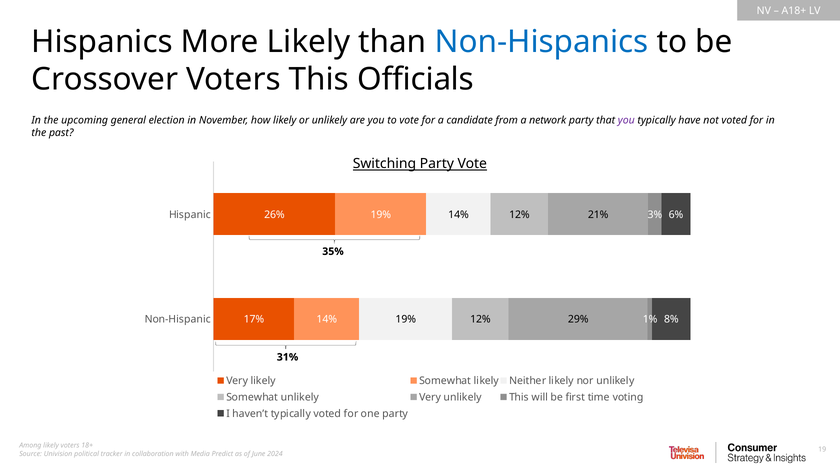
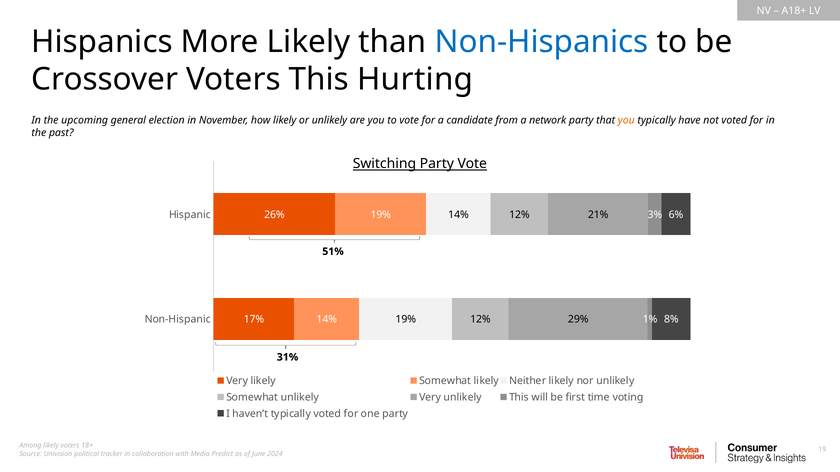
Officials: Officials -> Hurting (415, 79)
you colour: purple -> orange (626, 120)
35%: 35% -> 51% (333, 252)
